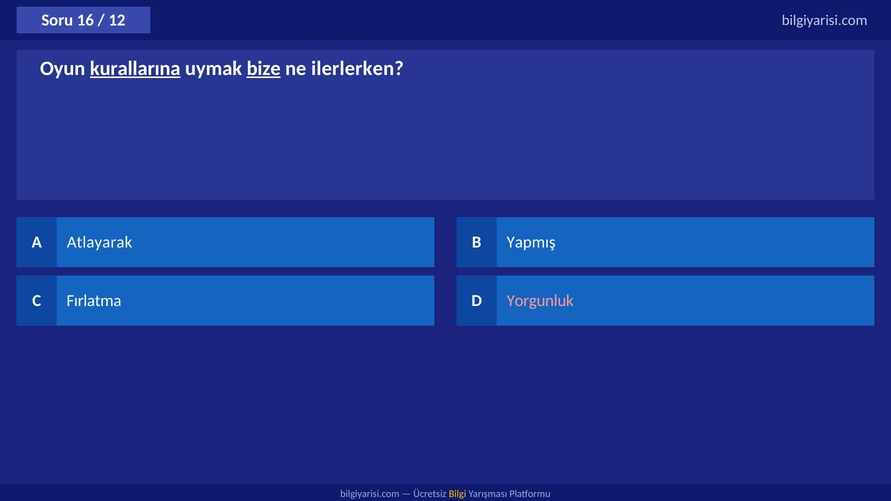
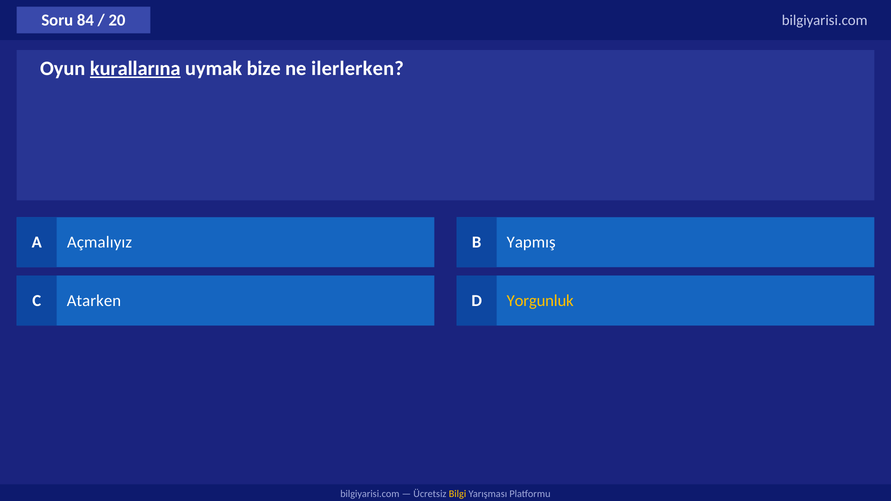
16: 16 -> 84 (85, 20)
12: 12 -> 20 (117, 20)
bize underline: present -> none (264, 69)
Atlayarak: Atlayarak -> Açmalıyız (100, 242)
Fırlatma: Fırlatma -> Atarken (94, 301)
Yorgunluk colour: pink -> yellow (540, 301)
